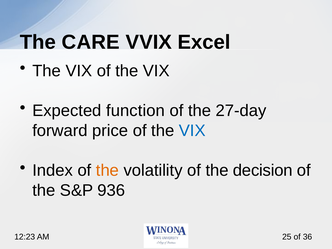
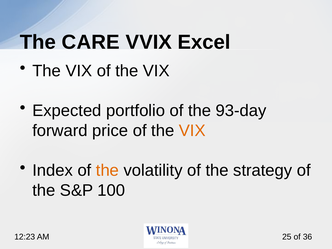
function: function -> portfolio (136, 111)
27-day: 27-day -> 93-day (241, 111)
VIX colour: blue -> orange (192, 131)
decision: decision -> strategy (263, 170)
936: 936 -> 100 (111, 190)
